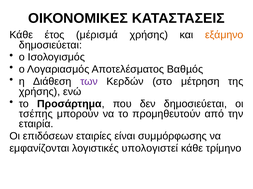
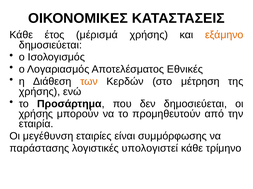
Βαθµός: Βαθµός -> Εθνικές (185, 70)
των colour: purple -> orange (89, 82)
τσέπης: τσέπης -> χρήσης (36, 114)
επιδόσεων: επιδόσεων -> μεγέθυνση (48, 137)
εμφανίζονται: εμφανίζονται -> παράστασης (39, 149)
